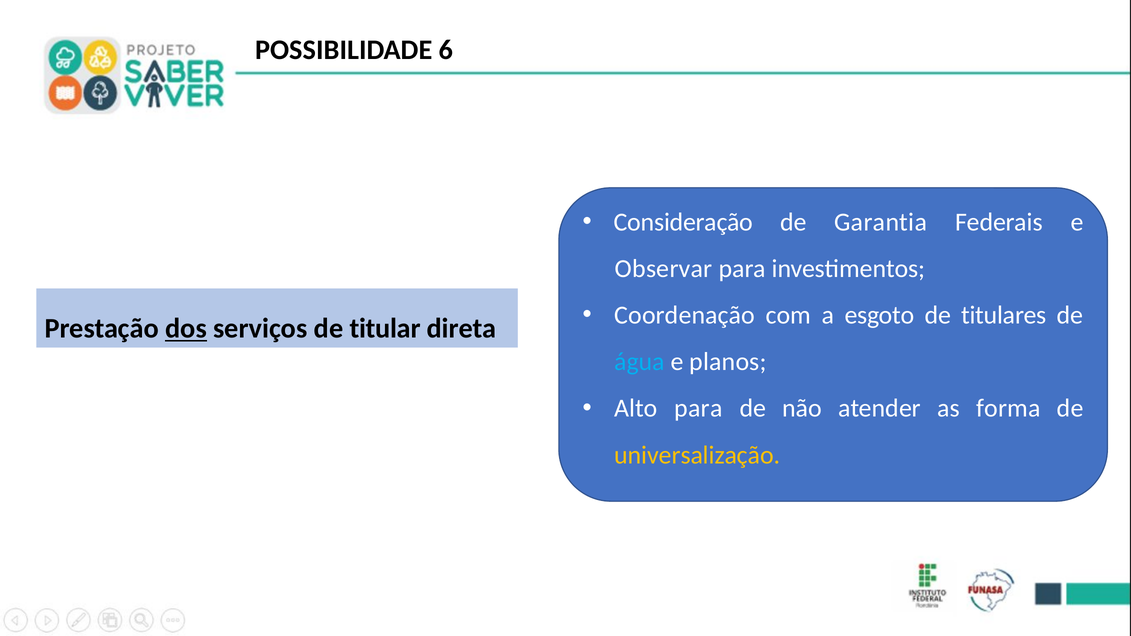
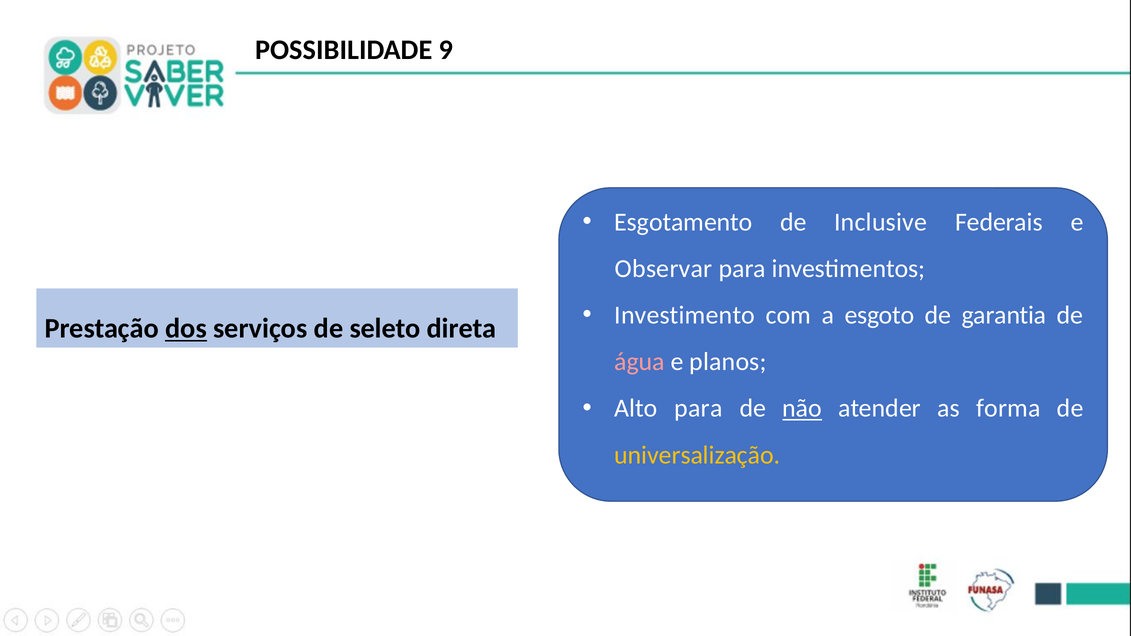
6: 6 -> 9 (446, 50)
Consideração: Consideração -> Esgotamento (683, 222)
Garantia: Garantia -> Inclusive (881, 222)
Coordenação: Coordenação -> Investimento (685, 315)
titulares: titulares -> garantia (1004, 315)
titular: titular -> seleto (385, 329)
água colour: light blue -> pink (640, 362)
não underline: none -> present (802, 409)
